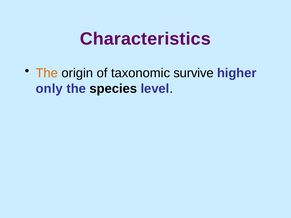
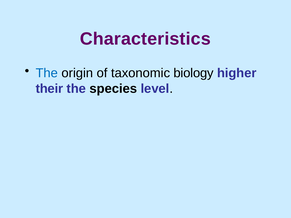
The colour: orange -> blue (47, 73)
survive: survive -> biology (194, 73)
only: only -> their (49, 89)
